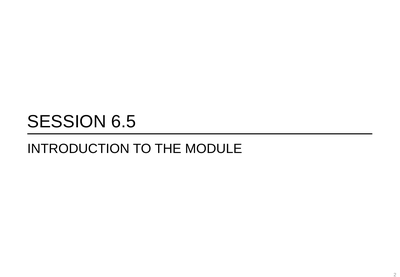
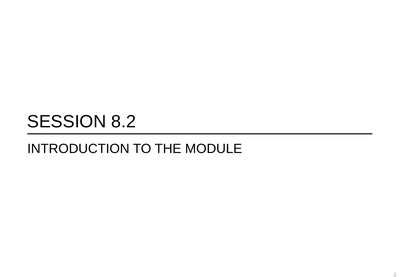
6.5: 6.5 -> 8.2 (124, 122)
